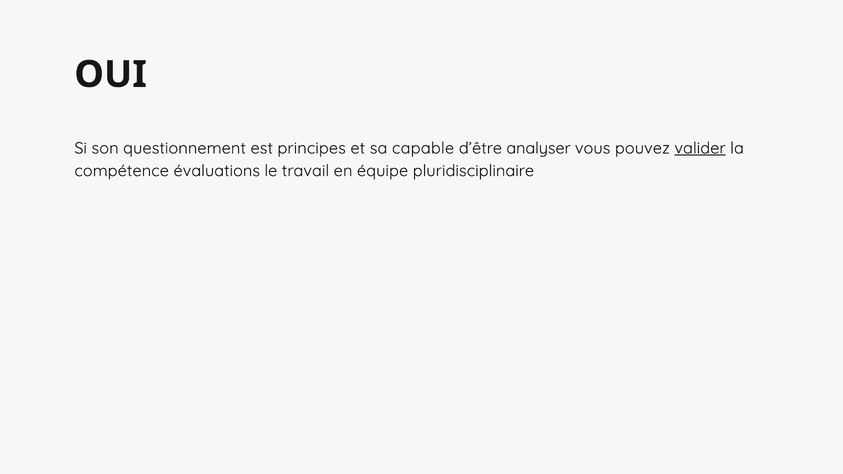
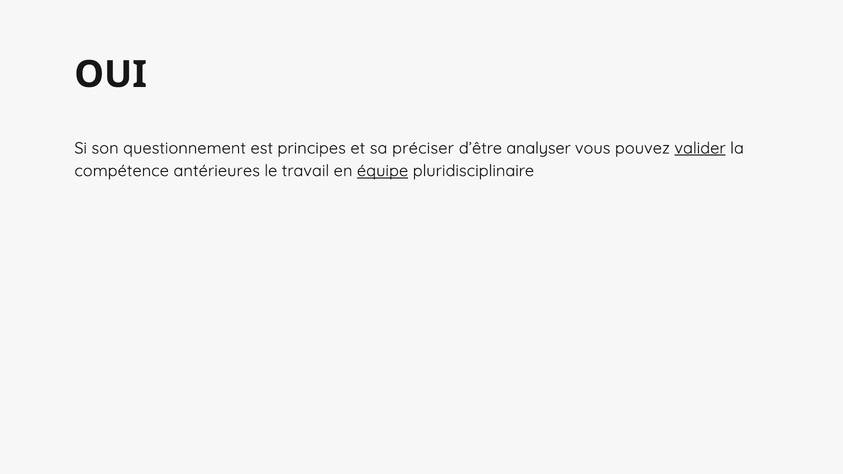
capable: capable -> préciser (423, 148)
évaluations: évaluations -> antérieures (217, 171)
équipe underline: none -> present (383, 171)
